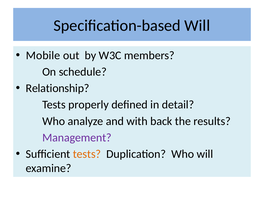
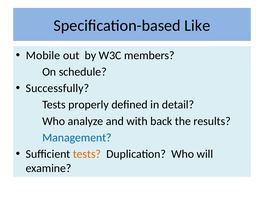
Specification-based Will: Will -> Like (197, 26)
Relationship: Relationship -> Successfully (57, 88)
Management colour: purple -> blue (77, 138)
